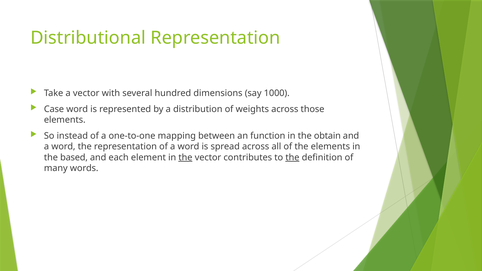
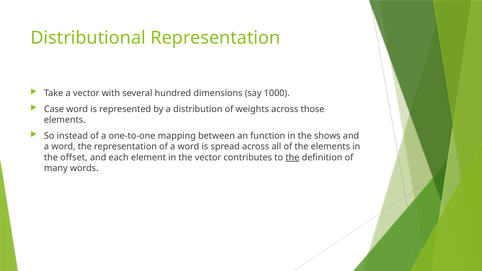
obtain: obtain -> shows (327, 136)
based: based -> offset (74, 158)
the underline: present -> none (185, 158)
